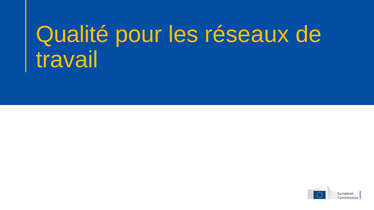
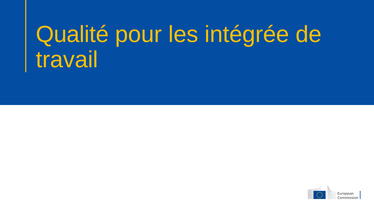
réseaux: réseaux -> intégrée (247, 34)
